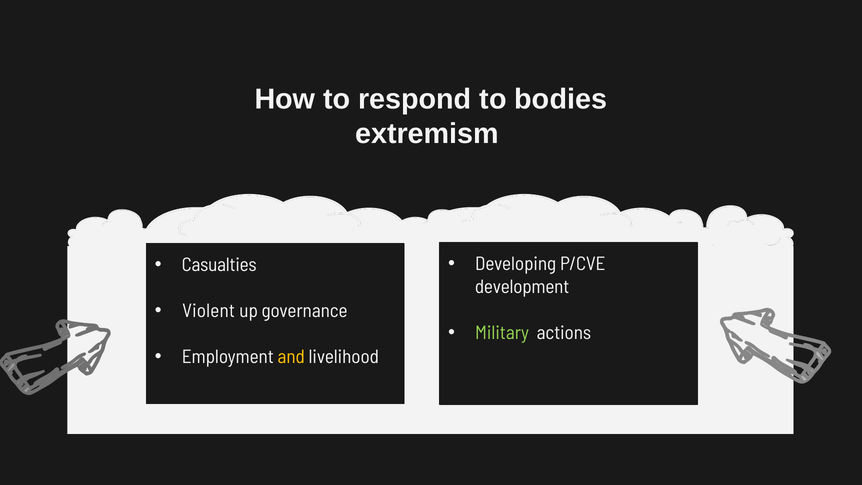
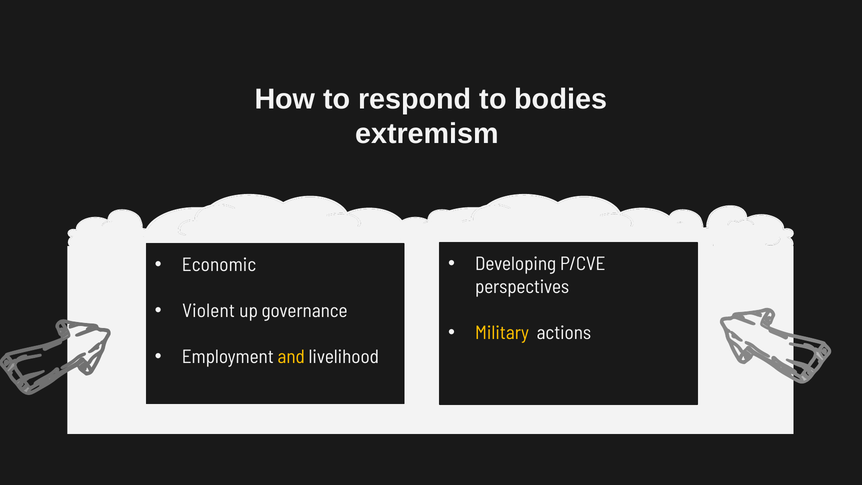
Casualties: Casualties -> Economic (219, 265)
development: development -> perspectives (522, 287)
Military colour: light green -> yellow (502, 333)
